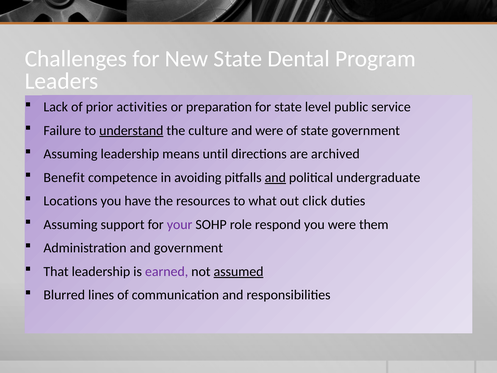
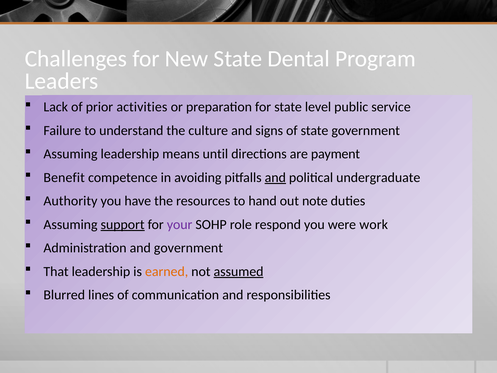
understand underline: present -> none (131, 130)
and were: were -> signs (269, 130)
archived: archived -> payment (336, 154)
Locations: Locations -> Authority (70, 201)
what: what -> hand (263, 201)
click: click -> note (315, 201)
support underline: none -> present (123, 224)
them: them -> work (374, 224)
earned colour: purple -> orange (167, 271)
